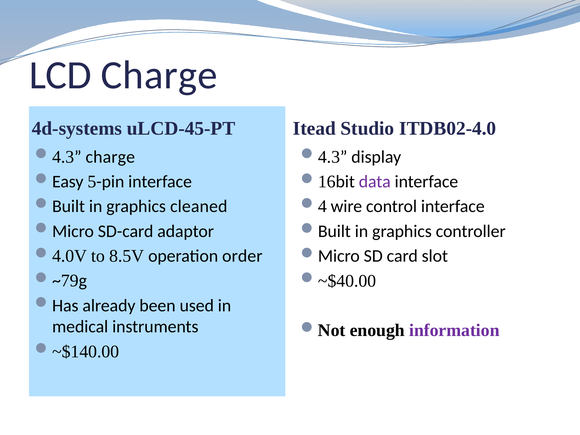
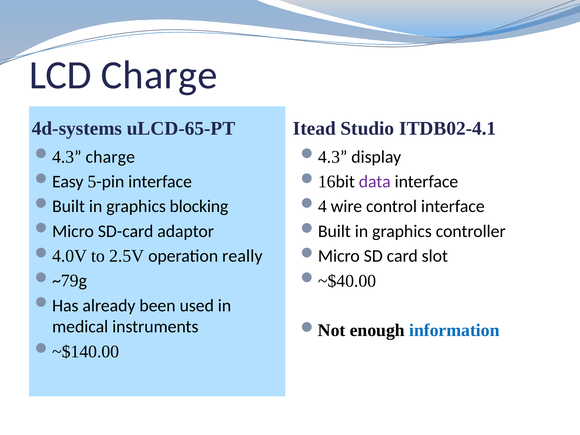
uLCD-45-PT: uLCD-45-PT -> uLCD-65-PT (181, 129)
ITDB02-4.0: ITDB02-4.0 -> ITDB02-4.1 (448, 128)
cleaned: cleaned -> blocking (199, 206)
8.5V: 8.5V -> 2.5V (127, 256)
order: order -> really (242, 256)
information colour: purple -> blue (454, 330)
